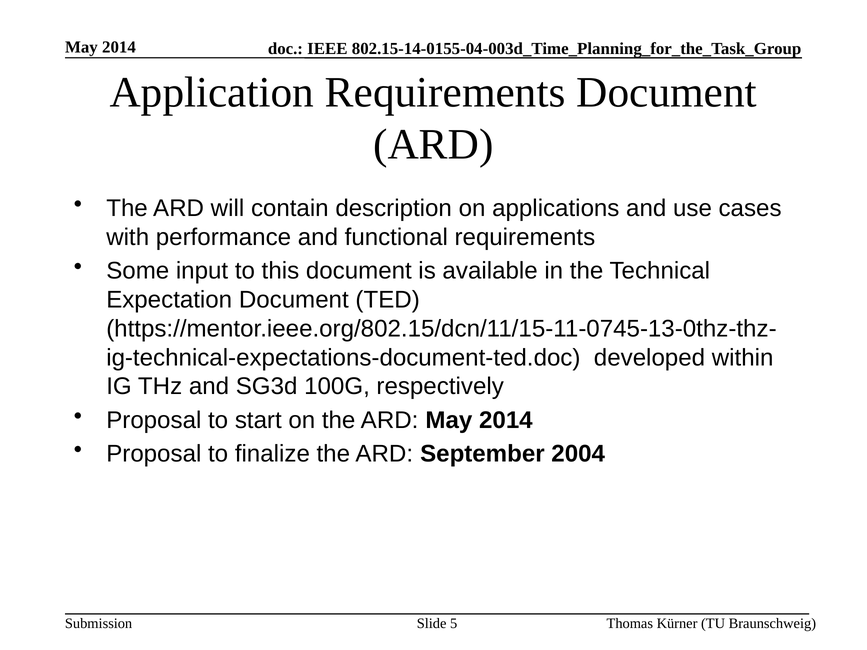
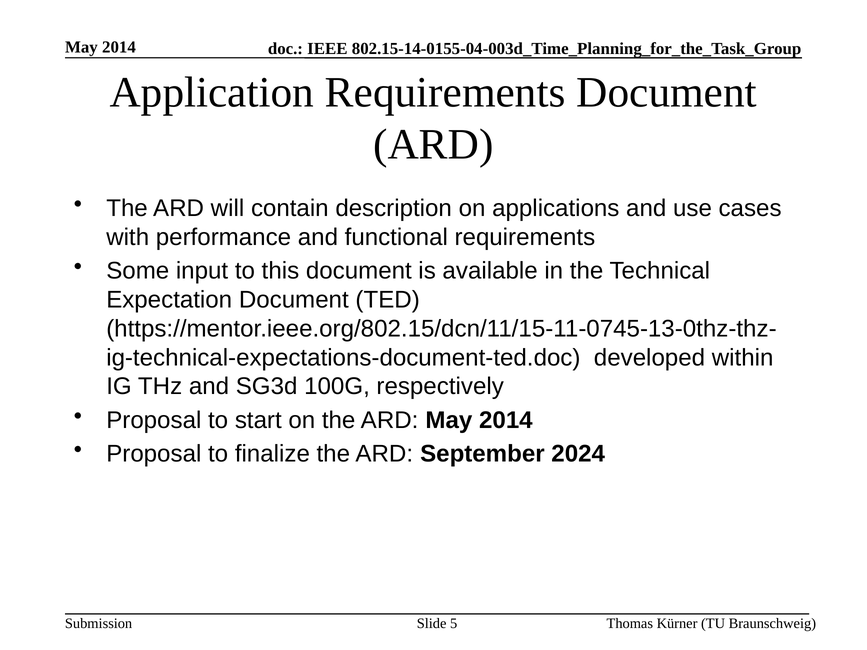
2004: 2004 -> 2024 (578, 454)
